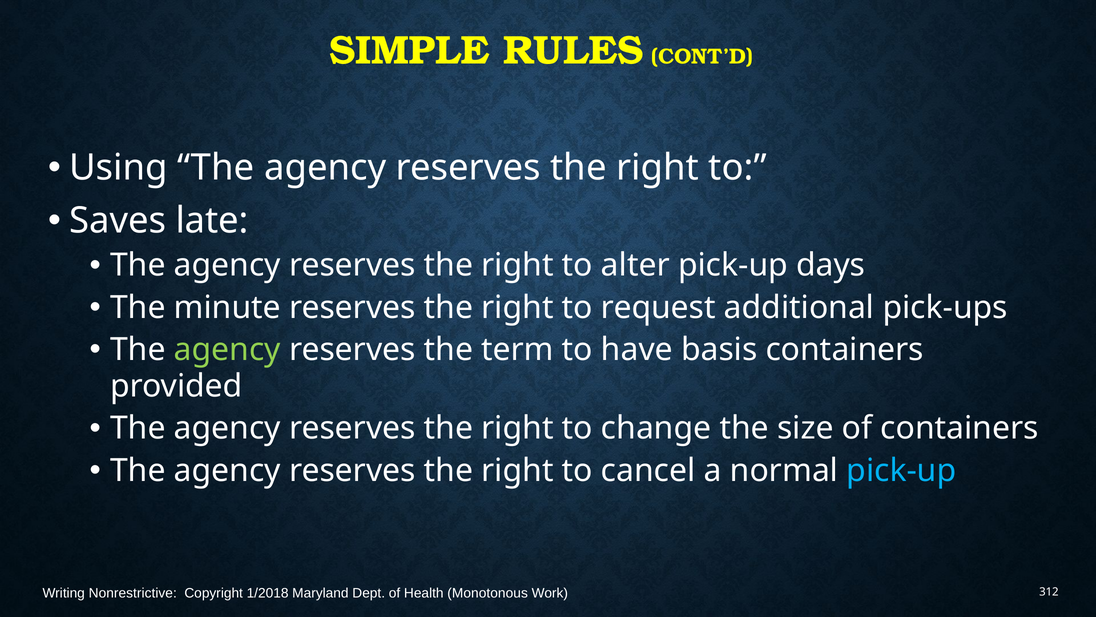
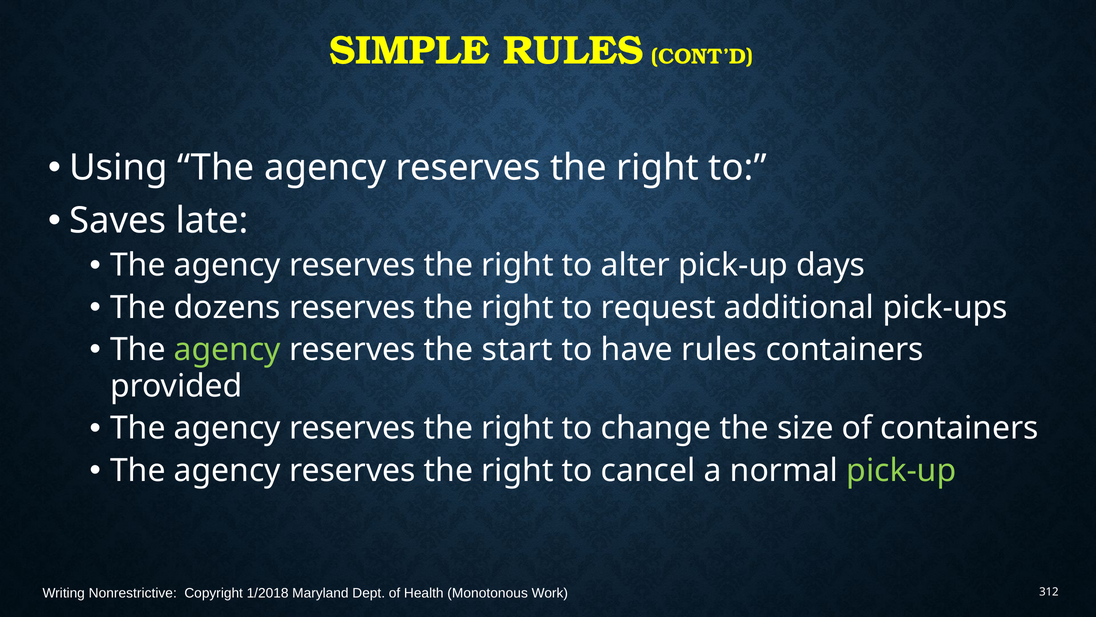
minute: minute -> dozens (227, 307)
term: term -> start (517, 349)
have basis: basis -> rules (719, 349)
pick-up colour: light blue -> light green (901, 470)
